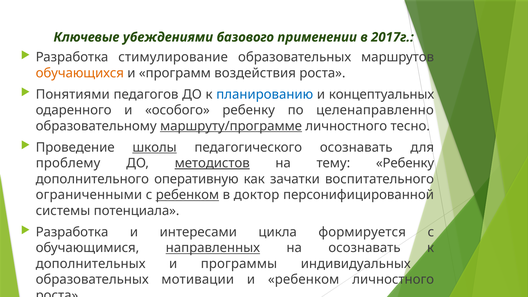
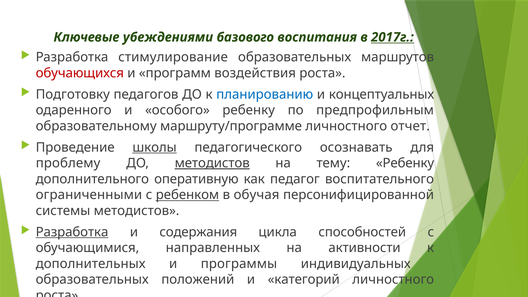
применении: применении -> воспитания (317, 37)
2017г underline: none -> present (392, 37)
обучающихся colour: orange -> red (80, 73)
Понятиями: Понятиями -> Подготовку (73, 94)
целенаправленно: целенаправленно -> предпрофильным (375, 110)
маршруту/программе underline: present -> none (231, 126)
тесно: тесно -> отчет (410, 126)
зачатки: зачатки -> педагог (295, 179)
доктор: доктор -> обучая (257, 195)
системы потенциала: потенциала -> методистов (137, 211)
Разработка underline: none -> present (72, 232)
интересами: интересами -> содержания (198, 232)
формируется: формируется -> способностей (362, 232)
направленных underline: present -> none (213, 248)
на осознавать: осознавать -> активности (365, 248)
мотивации: мотивации -> положений (198, 280)
и ребенком: ребенком -> категорий (304, 280)
